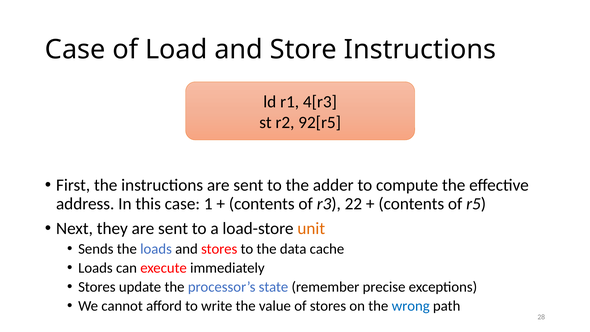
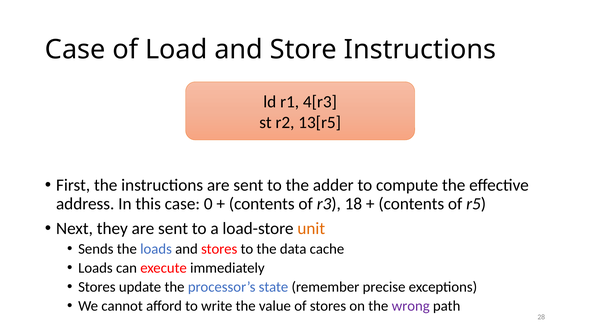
92[r5: 92[r5 -> 13[r5 (320, 122)
1: 1 -> 0 (208, 204)
22: 22 -> 18 (353, 204)
wrong colour: blue -> purple (411, 306)
